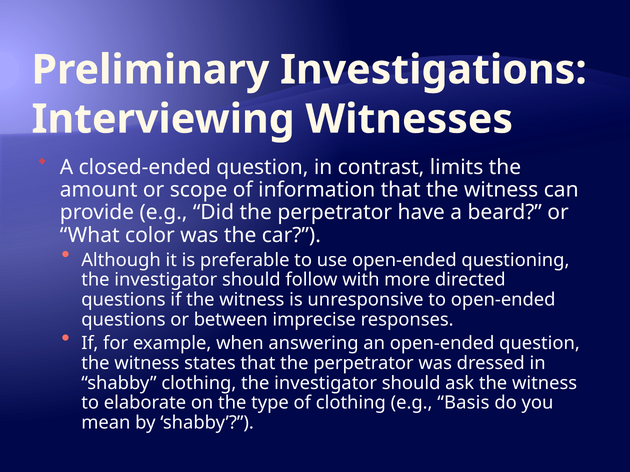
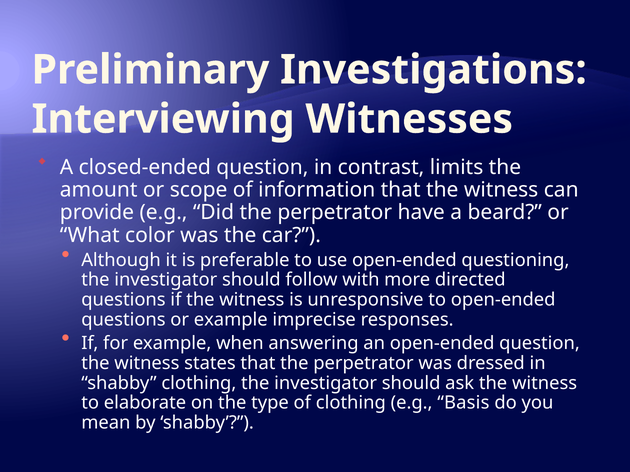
or between: between -> example (231, 320)
